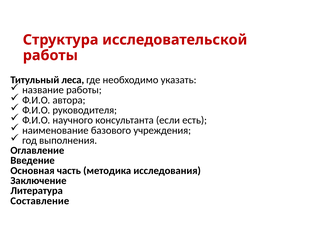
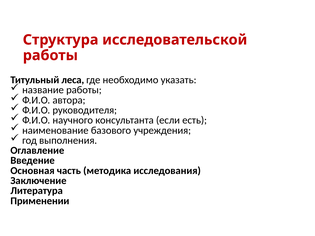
Составление: Составление -> Применении (40, 201)
